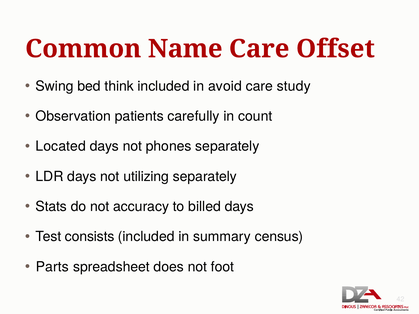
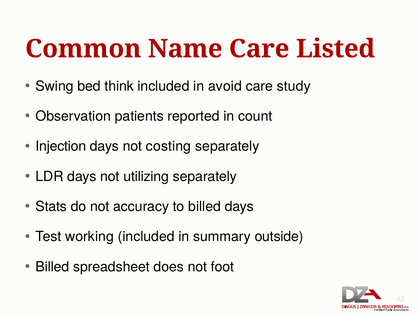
Offset: Offset -> Listed (336, 49)
carefully: carefully -> reported (194, 116)
Located: Located -> Injection (61, 146)
phones: phones -> costing (169, 146)
consists: consists -> working (90, 237)
census: census -> outside (279, 237)
Parts: Parts -> Billed (52, 267)
